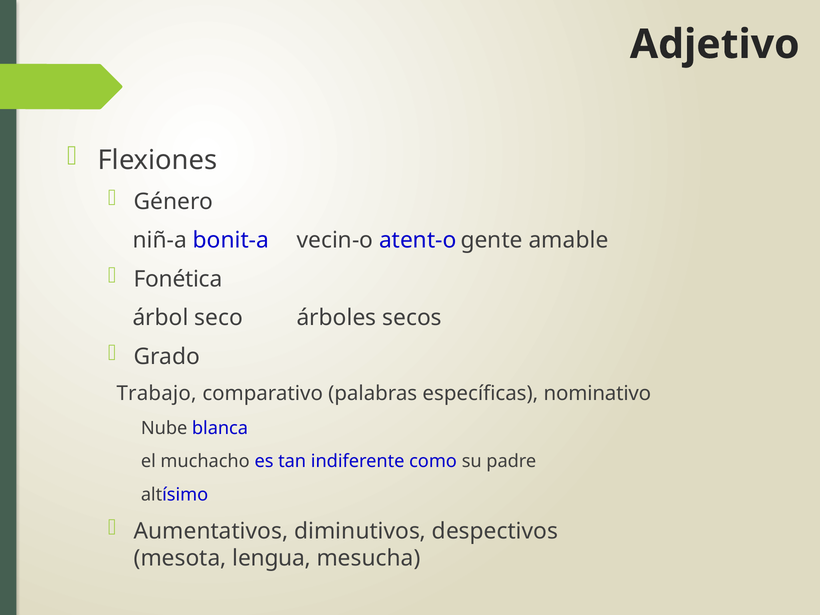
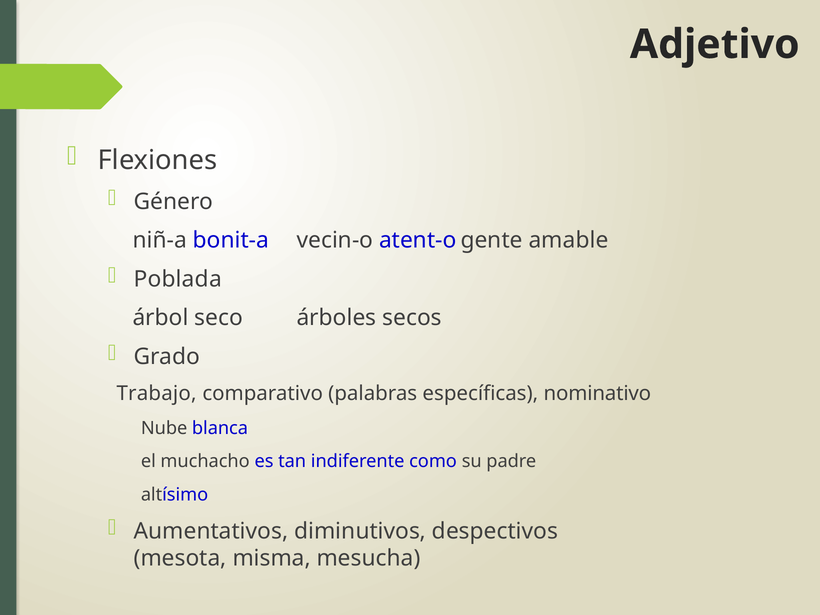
Fonética: Fonética -> Poblada (178, 279)
lengua: lengua -> misma (272, 558)
